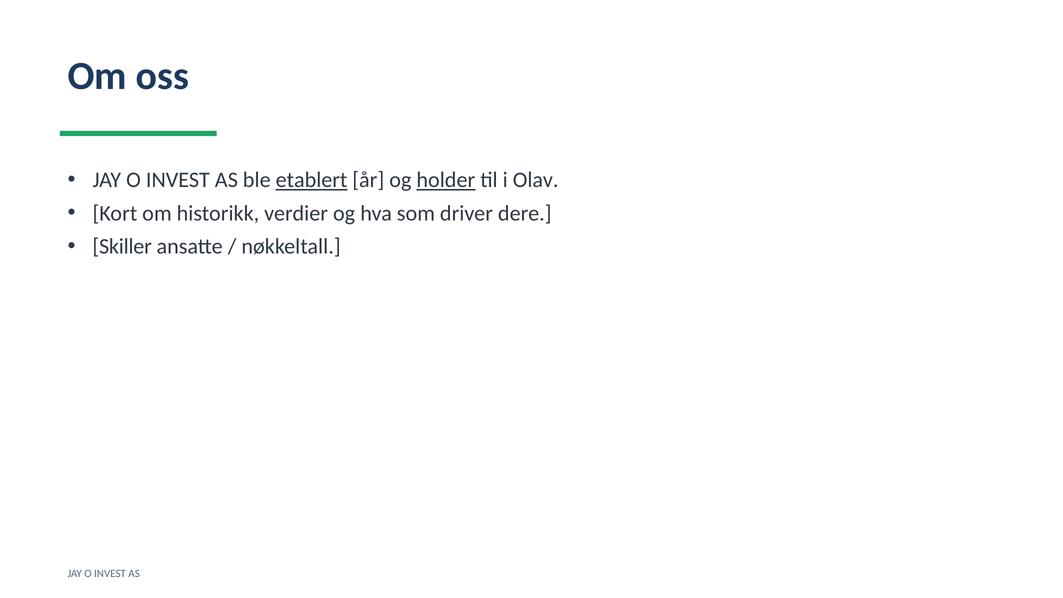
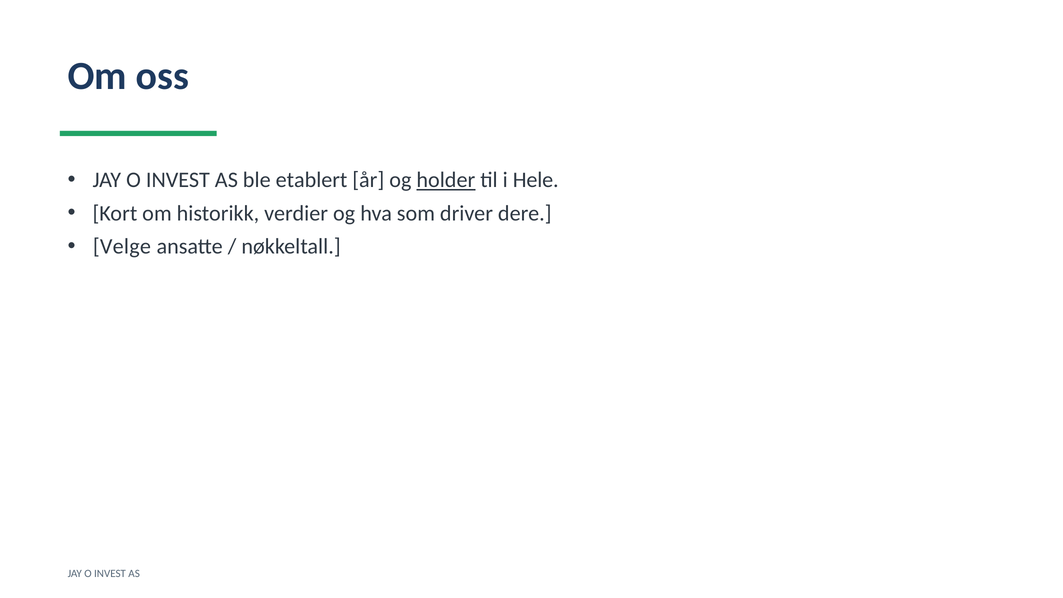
etablert underline: present -> none (312, 180)
Olav: Olav -> Hele (536, 180)
Skiller: Skiller -> Velge (122, 247)
